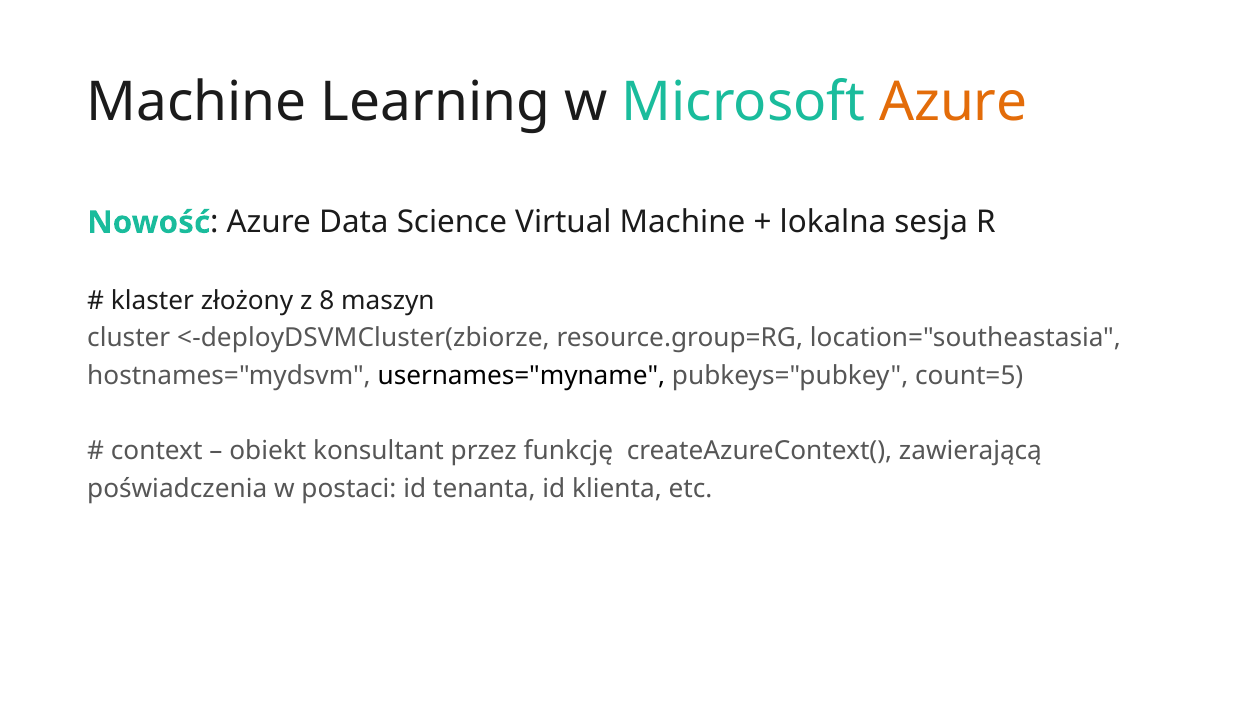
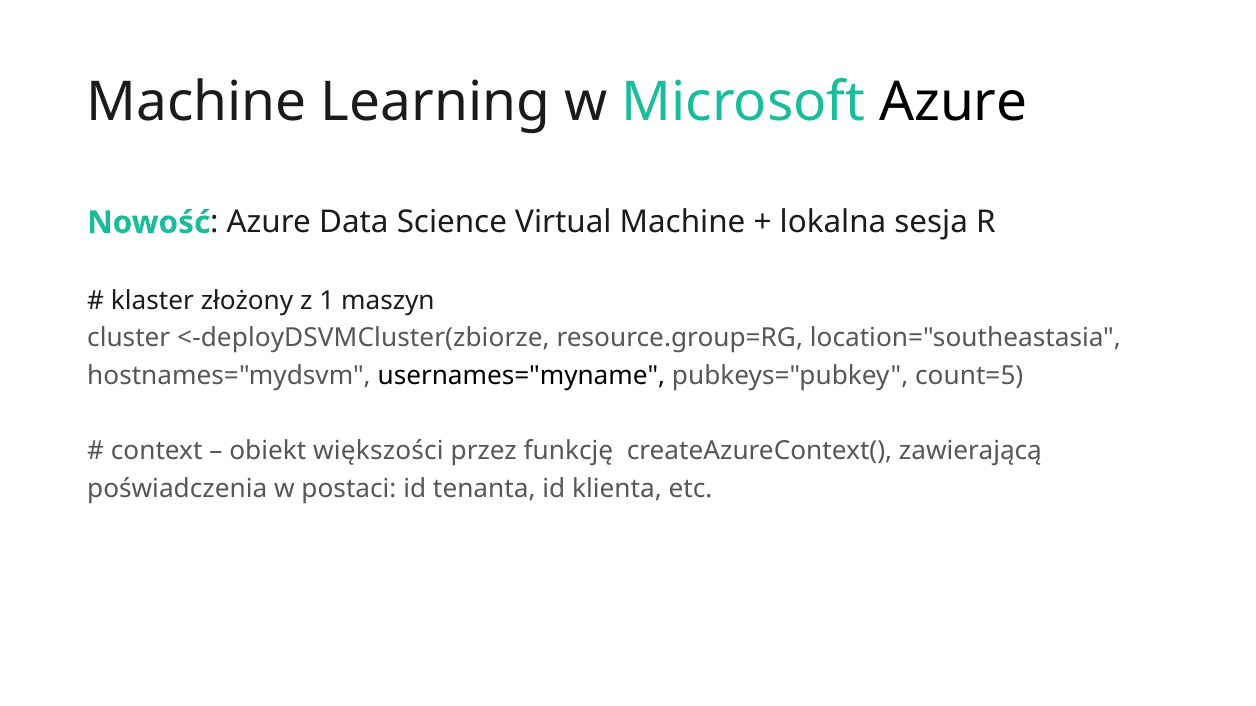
Azure colour: orange -> black (953, 102)
8: 8 -> 1 (327, 301)
konsultant: konsultant -> większości (378, 451)
